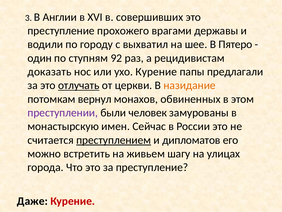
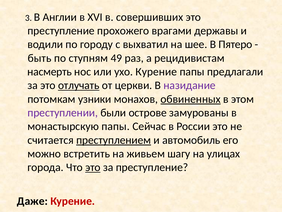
один: один -> быть (39, 58)
92: 92 -> 49 (116, 58)
доказать: доказать -> насмерть (50, 72)
назидание colour: orange -> purple (190, 85)
вернул: вернул -> узники (95, 99)
обвиненных underline: none -> present (191, 99)
человек: человек -> острове (148, 112)
монастырскую имен: имен -> папы (116, 126)
дипломатов: дипломатов -> автомобиль (191, 140)
это underline: none -> present (93, 167)
